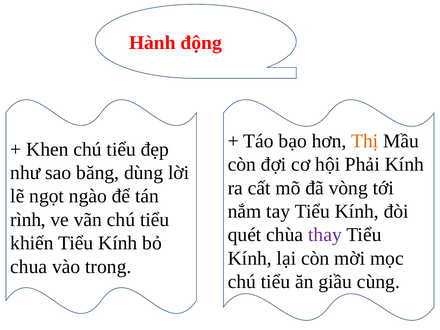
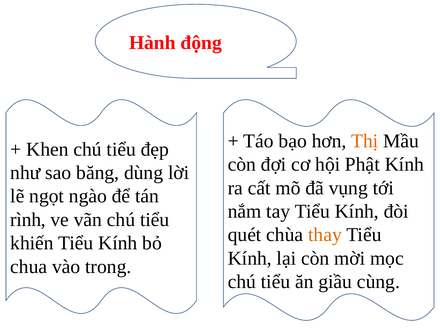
Phải: Phải -> Phật (362, 164)
vòng: vòng -> vụng (348, 188)
thay colour: purple -> orange (325, 235)
